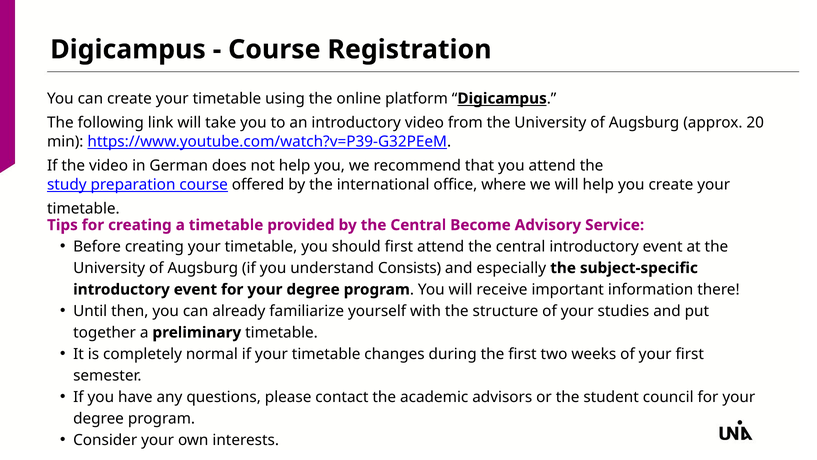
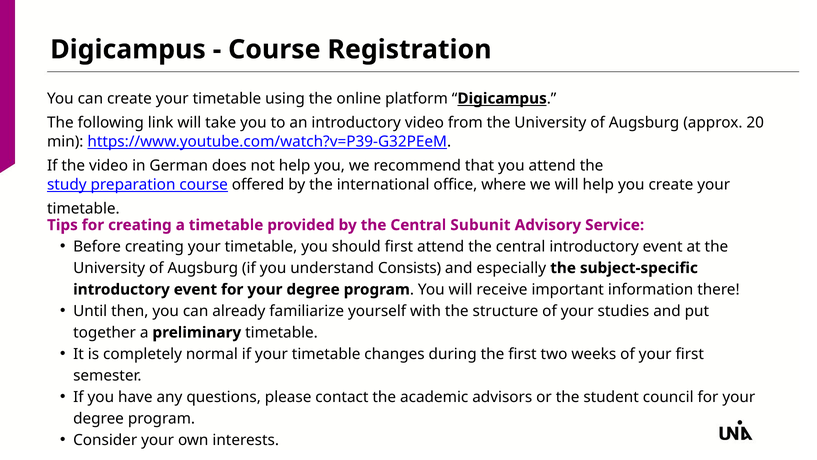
Become: Become -> Subunit (480, 225)
